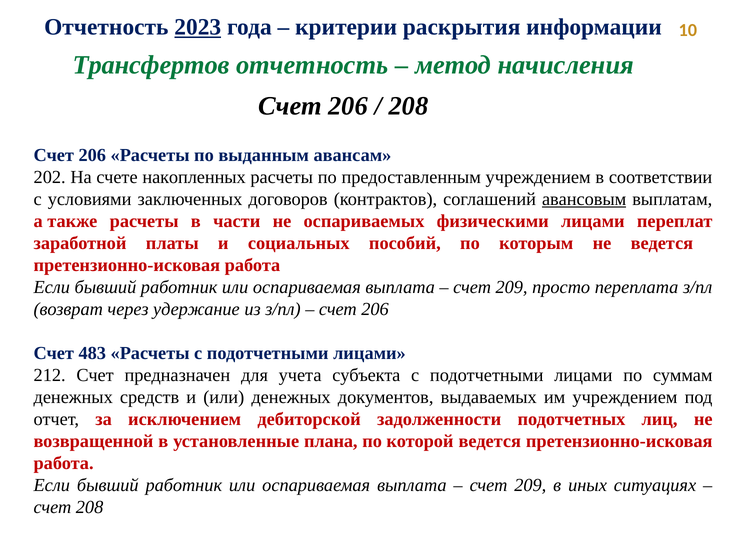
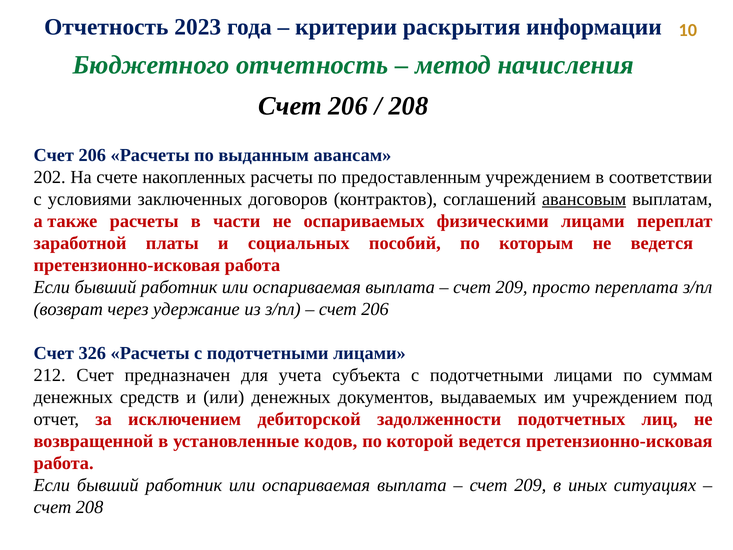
2023 underline: present -> none (198, 27)
Трансфертов: Трансфертов -> Бюджетного (151, 65)
483: 483 -> 326 (92, 353)
плана: плана -> кодов (331, 441)
